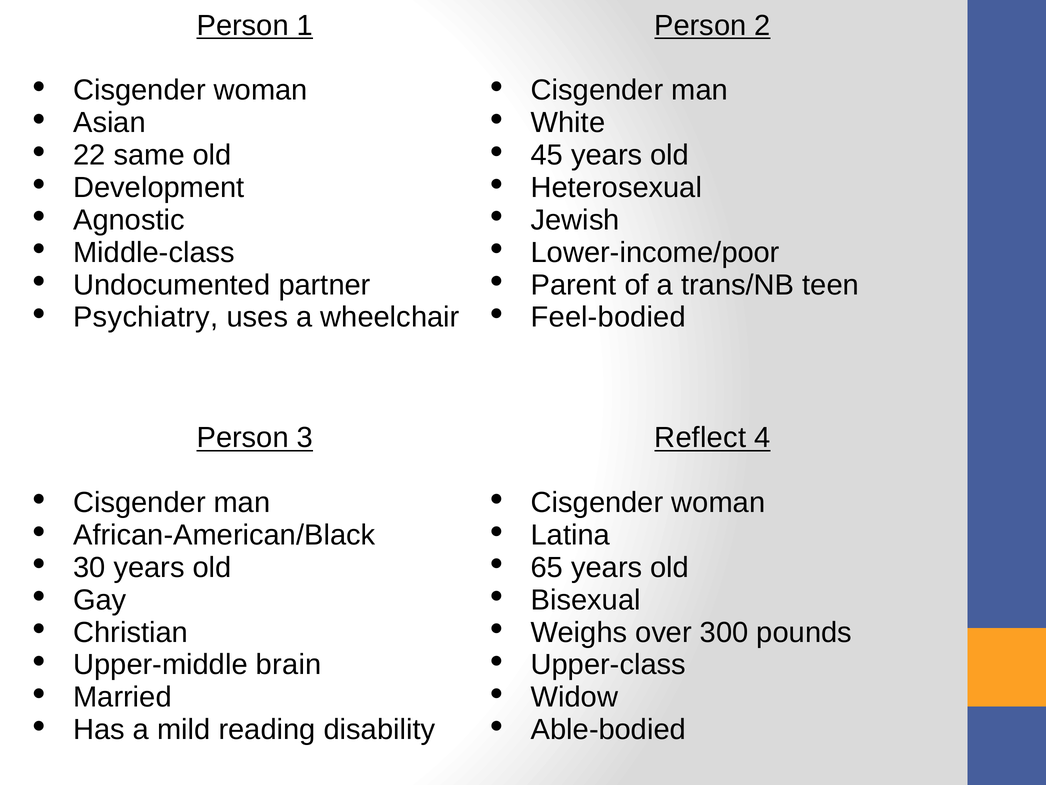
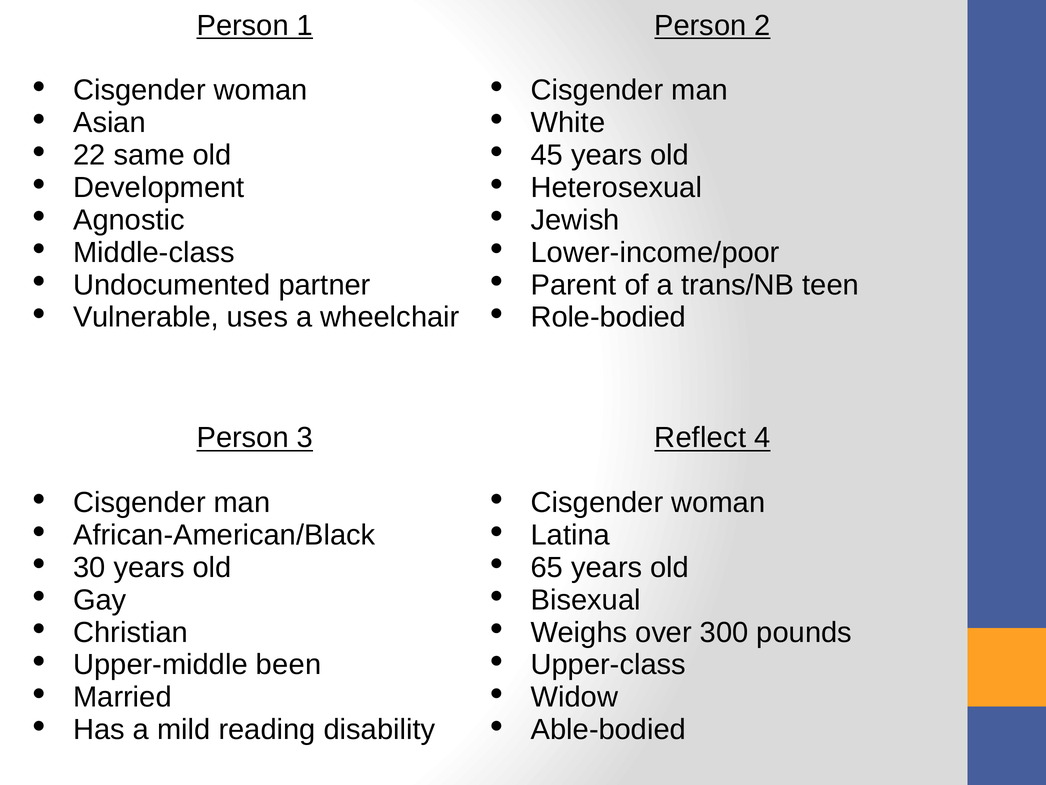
Psychiatry: Psychiatry -> Vulnerable (146, 317)
Feel-bodied: Feel-bodied -> Role-bodied (608, 317)
brain: brain -> been (289, 664)
